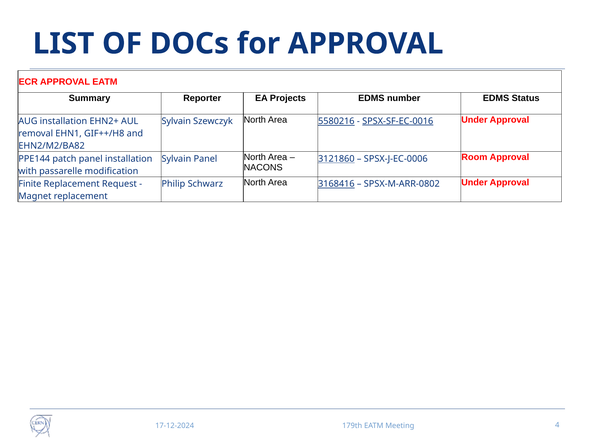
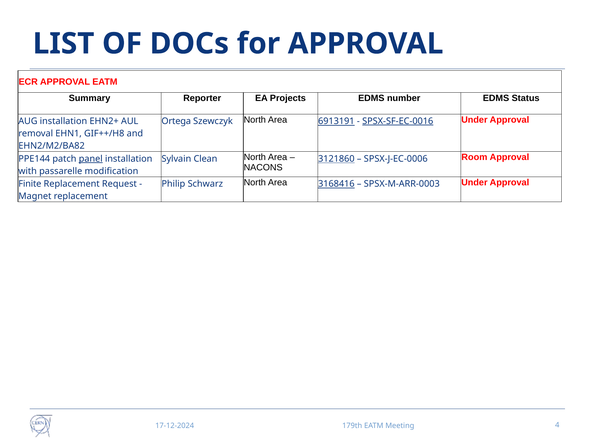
Sylvain: Sylvain -> Ortega (176, 121)
5580216: 5580216 -> 6913191 (336, 121)
panel underline: none -> present (91, 159)
Sylvain Panel: Panel -> Clean (205, 159)
SPSX-M-ARR-0802: SPSX-M-ARR-0802 -> SPSX-M-ARR-0003 (402, 184)
